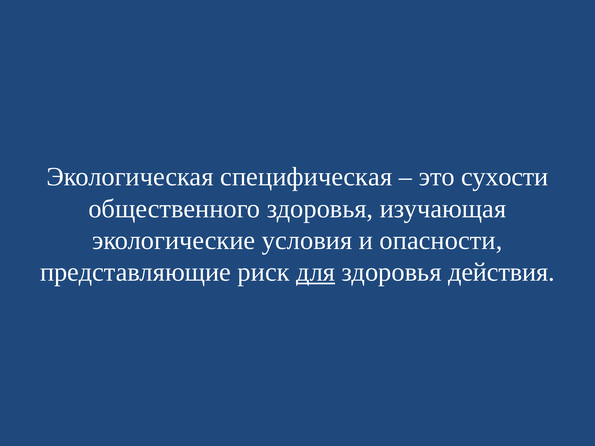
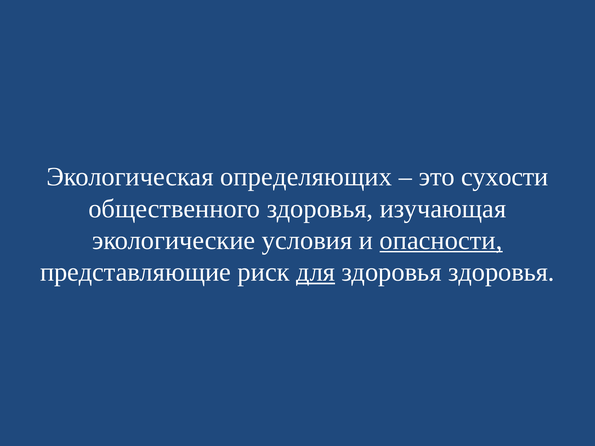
специфическая: специфическая -> определяющих (306, 177)
опасности underline: none -> present (441, 240)
здоровья действия: действия -> здоровья (501, 272)
